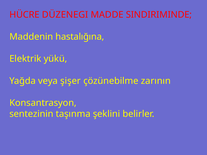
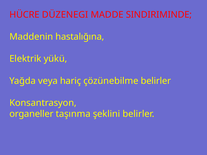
şişer: şişer -> hariç (71, 81)
çözünebilme zarının: zarının -> belirler (156, 81)
sentezinin: sentezinin -> organeller (31, 114)
